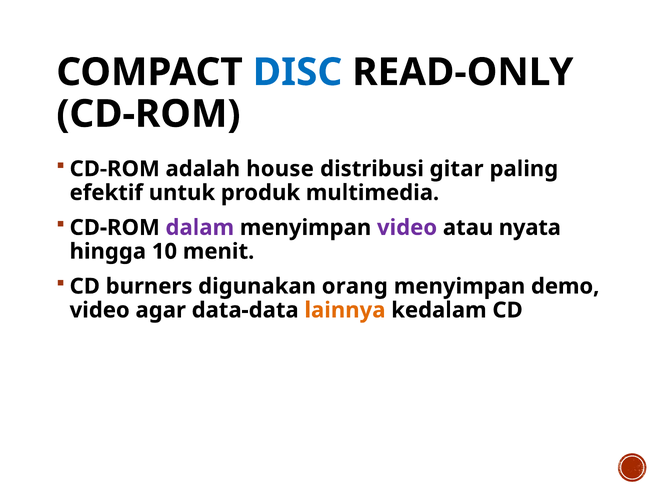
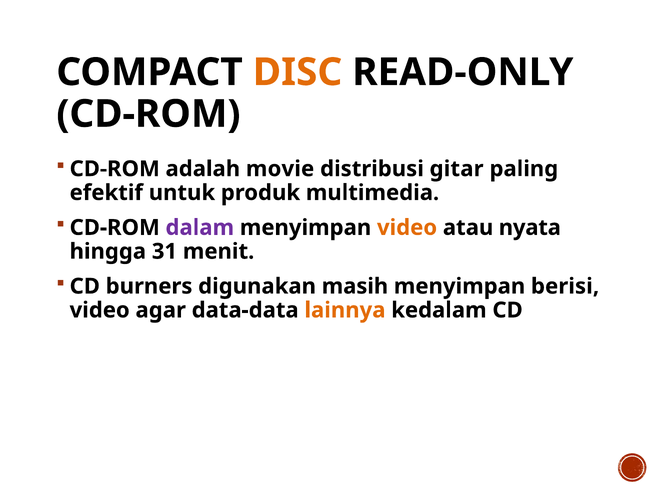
DISC colour: blue -> orange (297, 72)
house: house -> movie (280, 169)
video colour: purple -> orange (407, 228)
10: 10 -> 31 (164, 252)
orang: orang -> masih (355, 286)
demo: demo -> berisi (565, 286)
